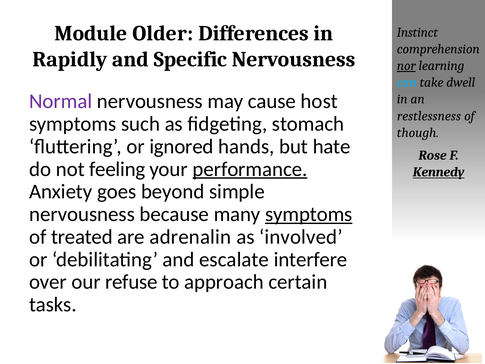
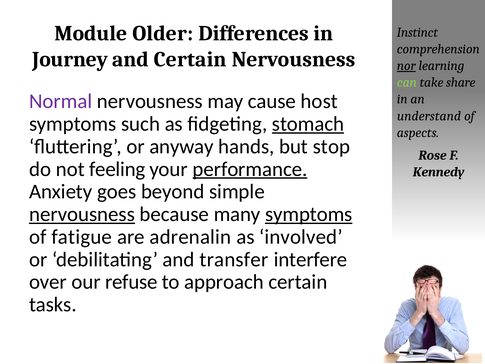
Rapidly: Rapidly -> Journey (70, 59)
and Specific: Specific -> Certain (190, 59)
can colour: light blue -> light green (407, 82)
dwell: dwell -> share (461, 82)
restlessness: restlessness -> understand (429, 116)
stomach underline: none -> present (308, 124)
though: though -> aspects (418, 133)
ignored: ignored -> anyway (181, 146)
hate: hate -> stop (331, 146)
Kennedy underline: present -> none (439, 172)
nervousness underline: none -> present (82, 214)
treated: treated -> fatigue (82, 237)
escalate: escalate -> transfer (234, 259)
